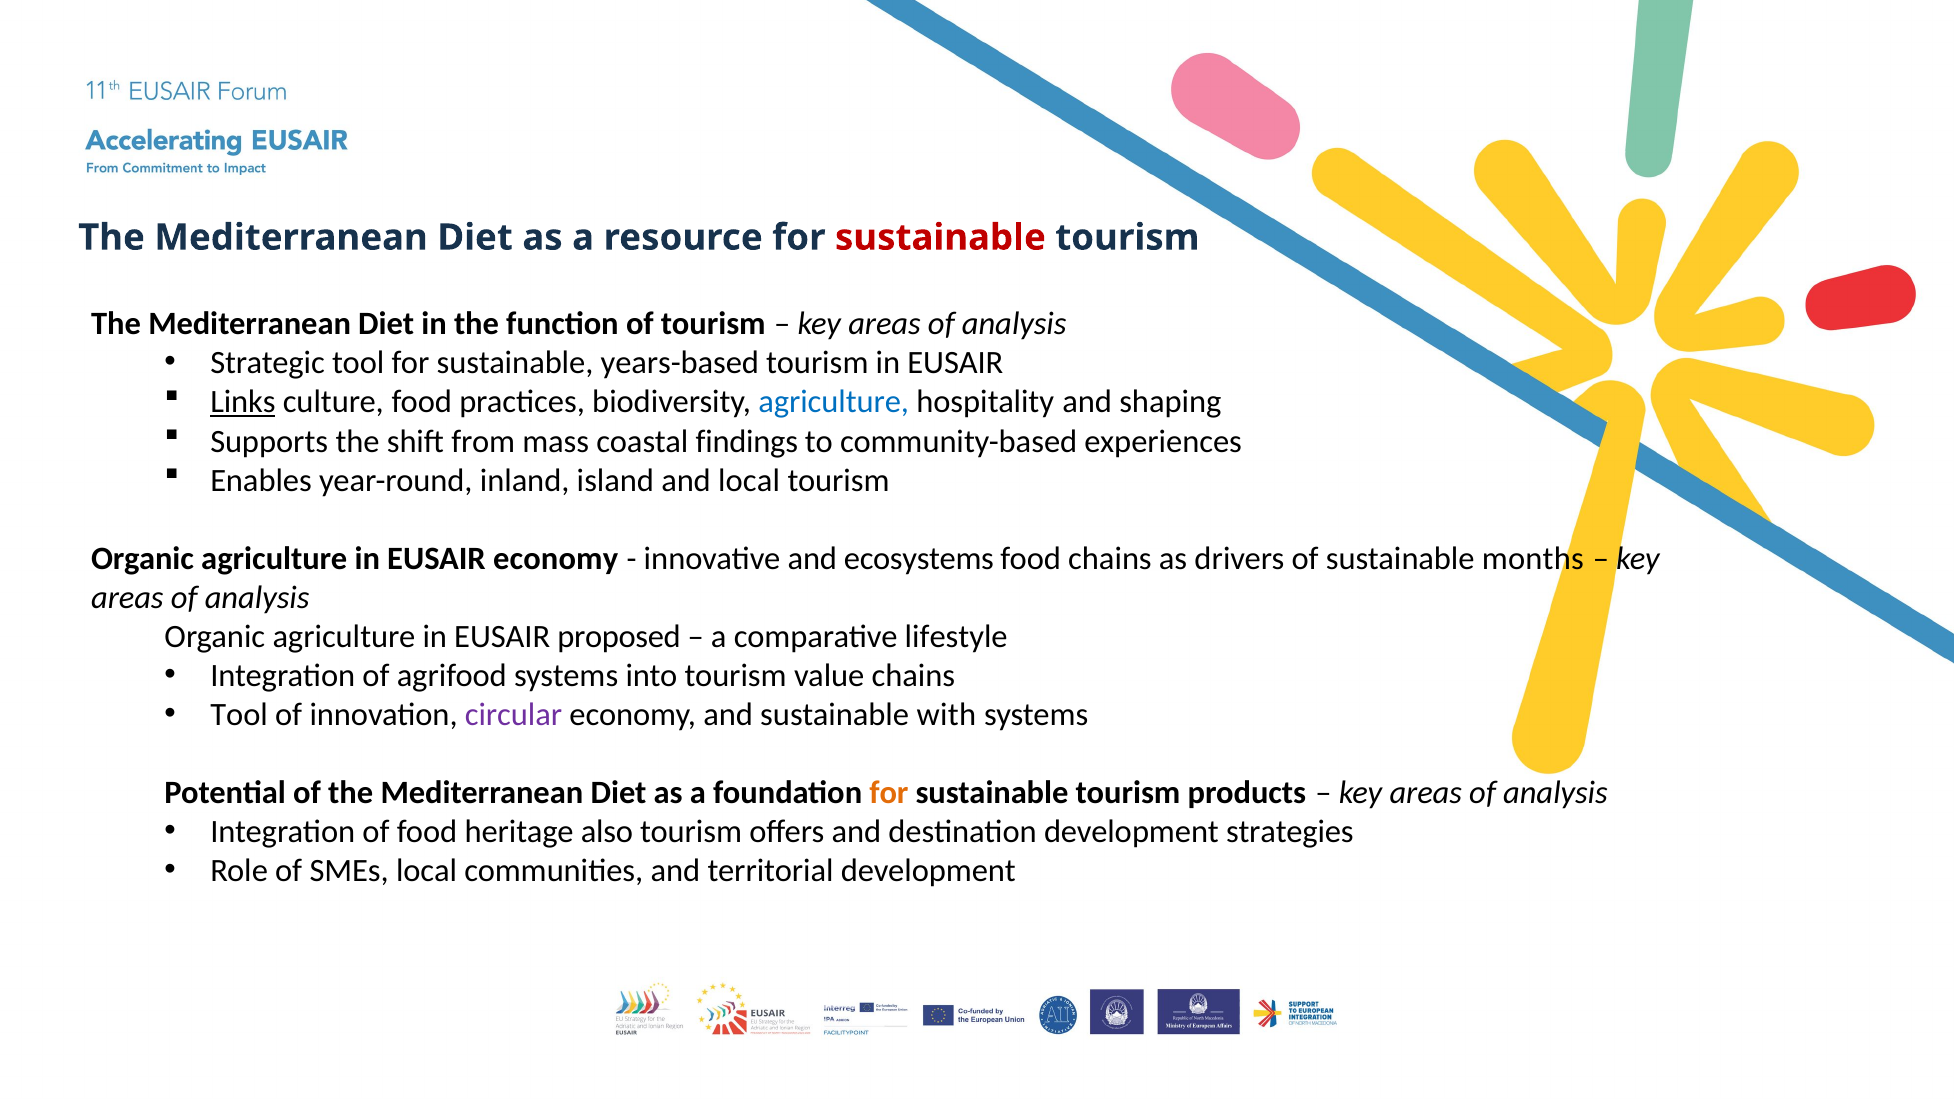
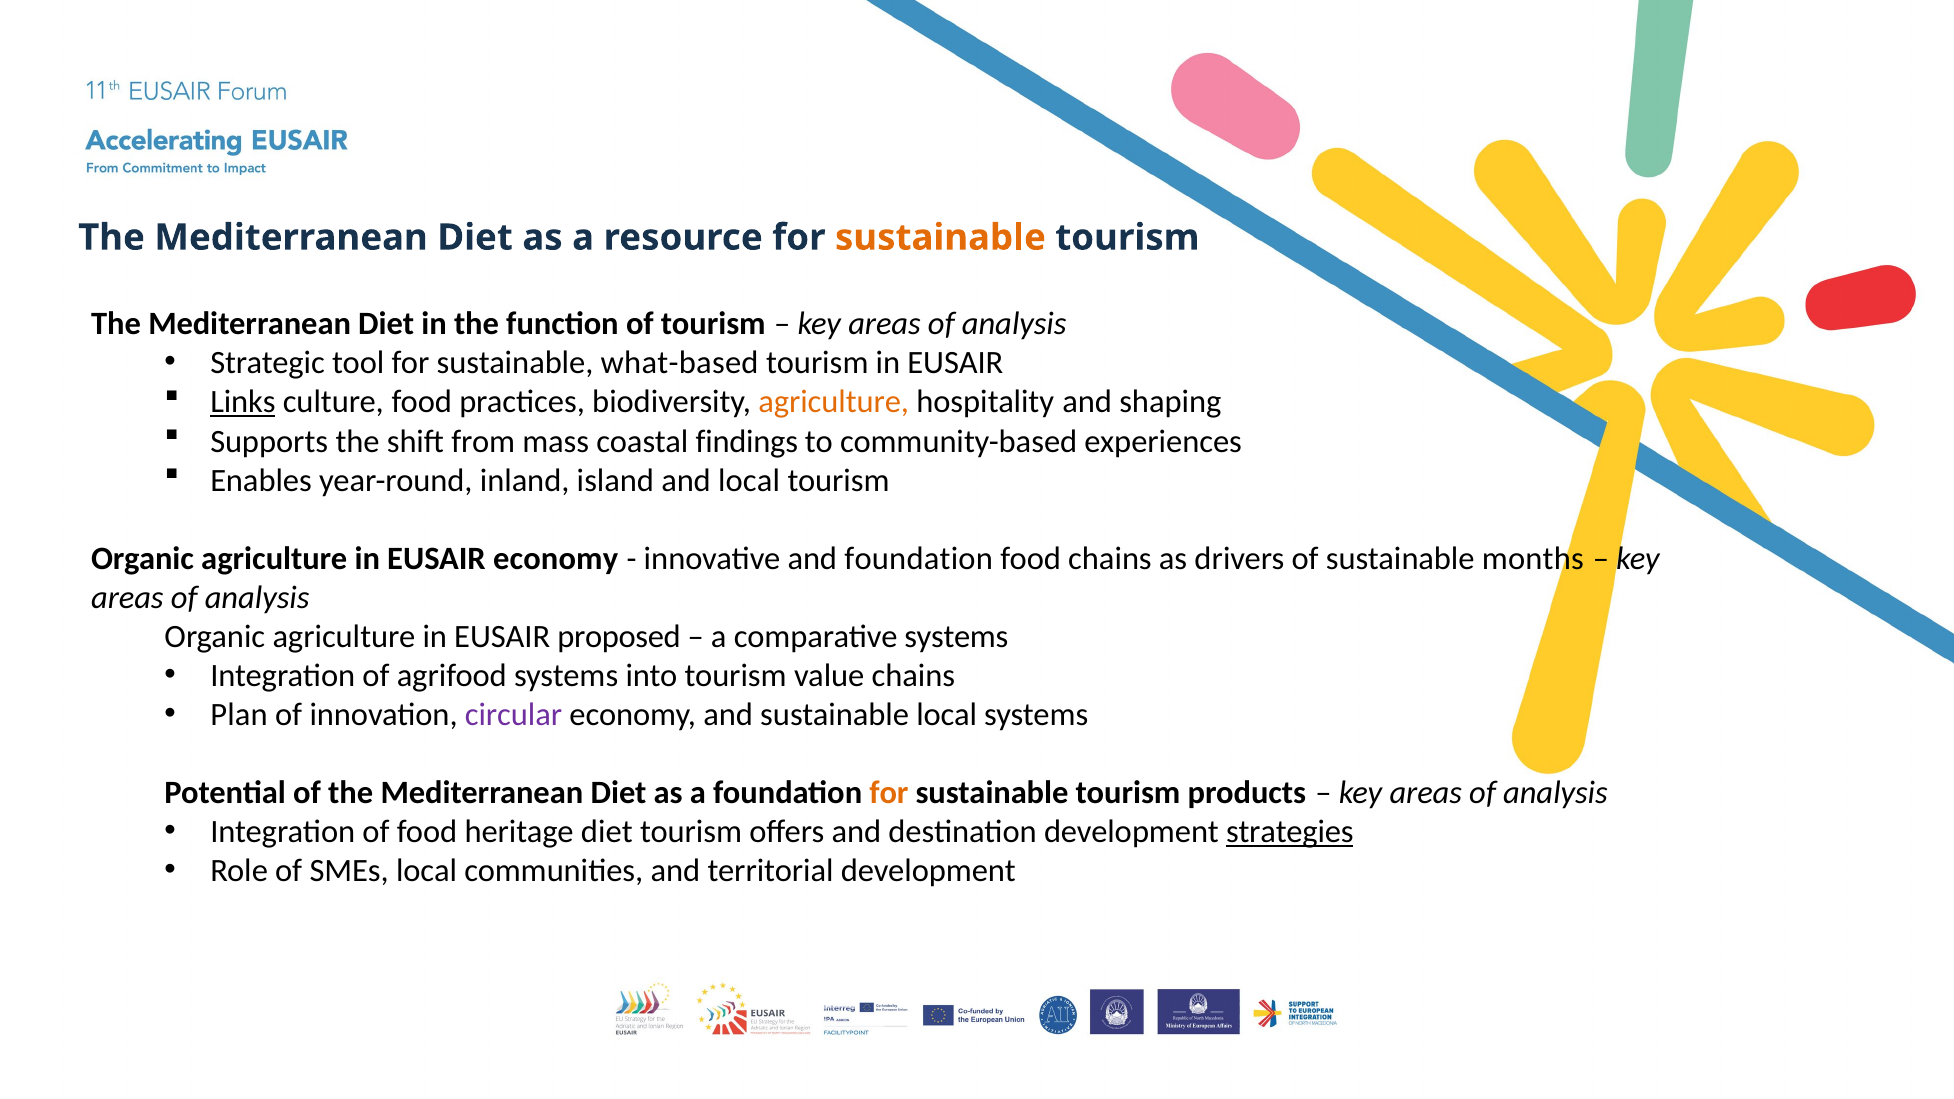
sustainable colour: red -> orange (940, 238)
years-based: years-based -> what-based (680, 363)
agriculture colour: blue -> orange (834, 402)
and ecosystems: ecosystems -> foundation (919, 558)
comparative lifestyle: lifestyle -> systems (956, 637)
Tool: Tool -> Plan (239, 715)
sustainable with: with -> local (947, 715)
heritage also: also -> diet (607, 832)
strategies underline: none -> present (1290, 832)
